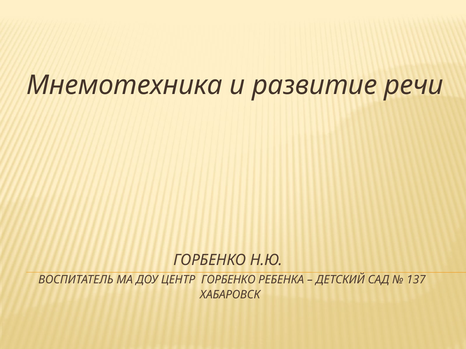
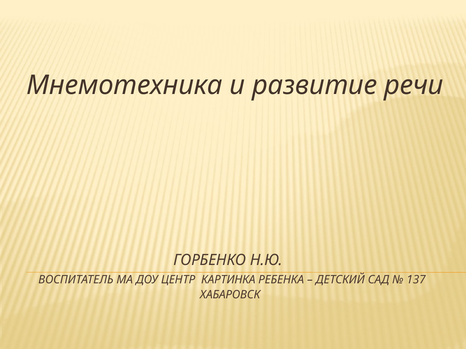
ЦЕНТР ГОРБЕНКО: ГОРБЕНКО -> КАРТИНКА (228, 280)
